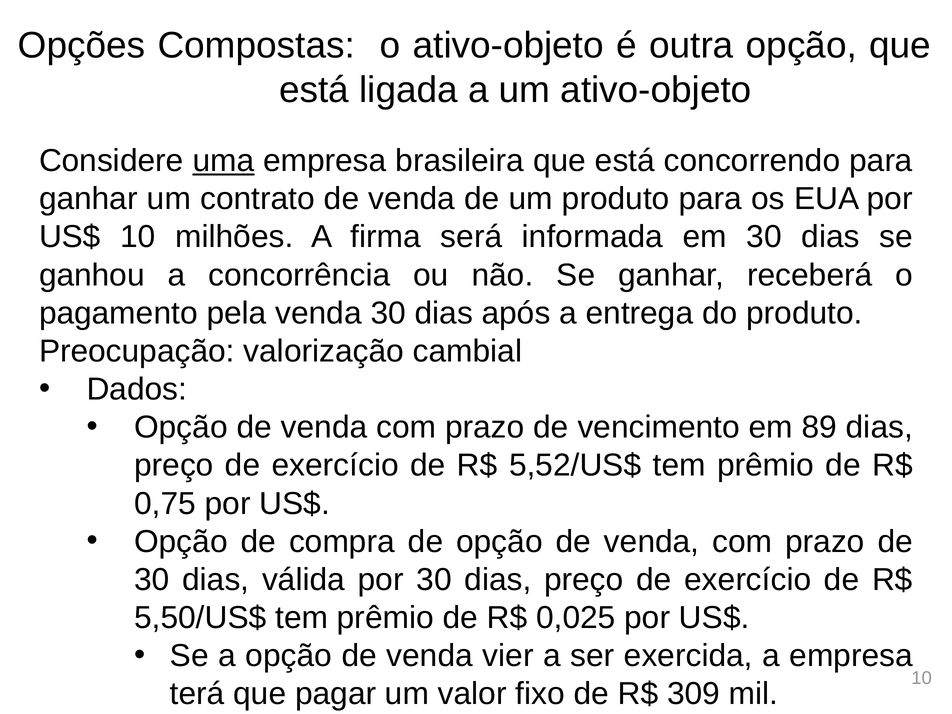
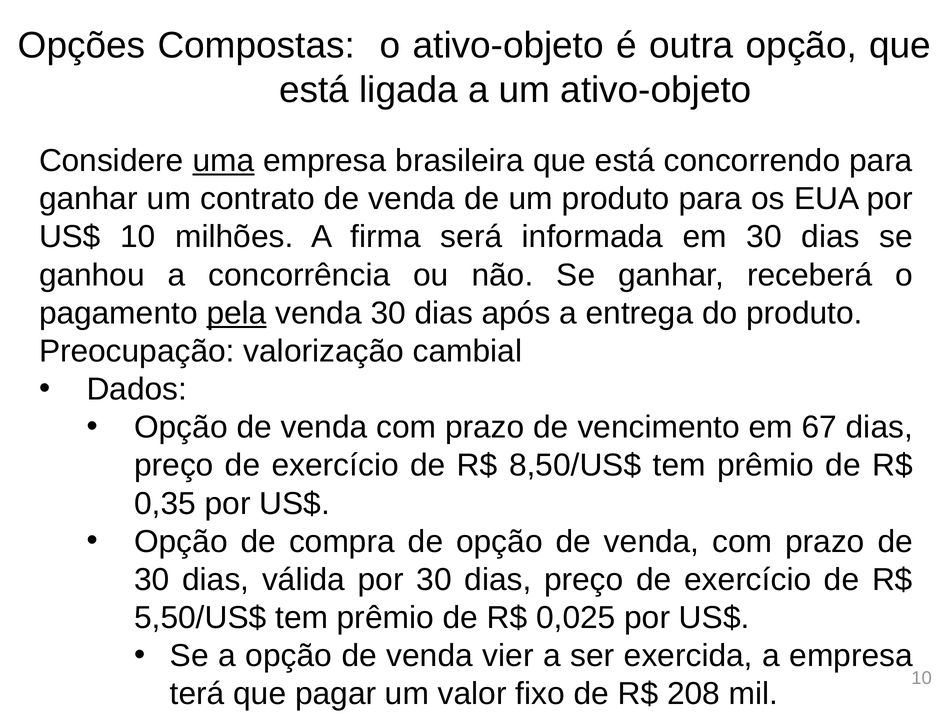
pela underline: none -> present (237, 313)
89: 89 -> 67 (819, 427)
5,52/US$: 5,52/US$ -> 8,50/US$ (575, 465)
0,75: 0,75 -> 0,35 (165, 504)
309: 309 -> 208 (694, 694)
